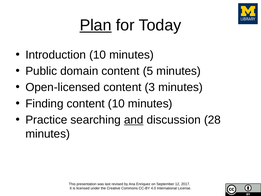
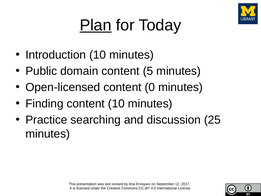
3: 3 -> 0 (150, 87)
and underline: present -> none (134, 120)
28: 28 -> 25 (212, 120)
